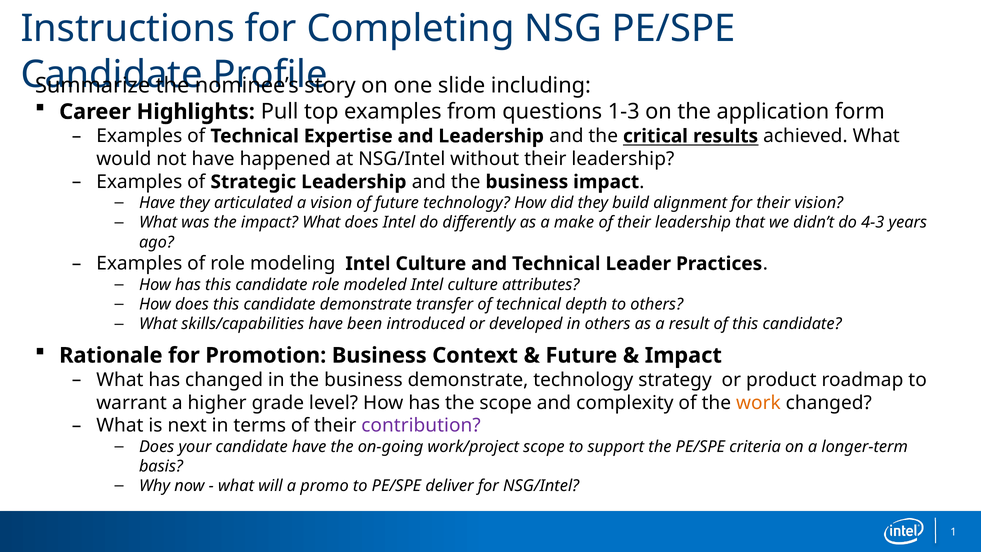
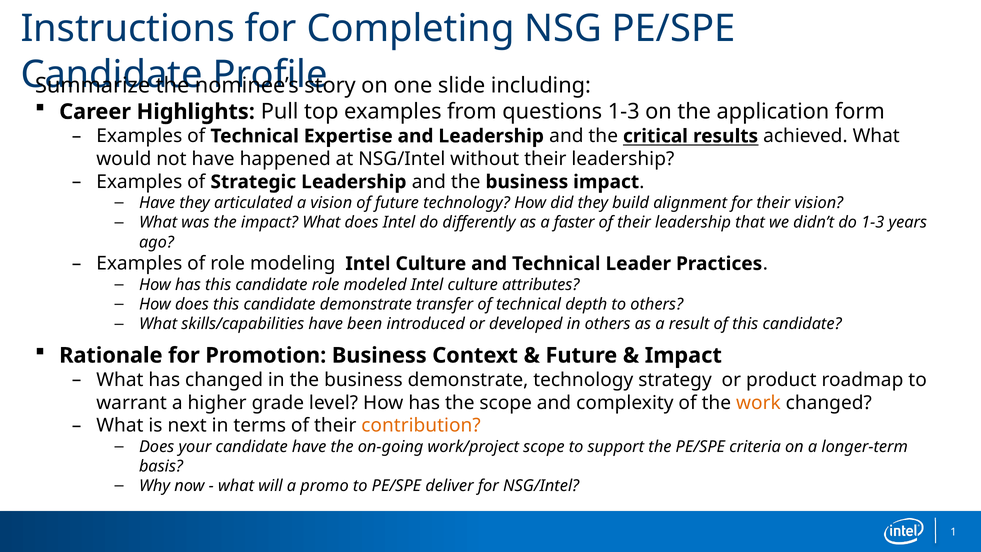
make: make -> faster (574, 223)
do 4-3: 4-3 -> 1-3 (873, 223)
contribution colour: purple -> orange (421, 425)
